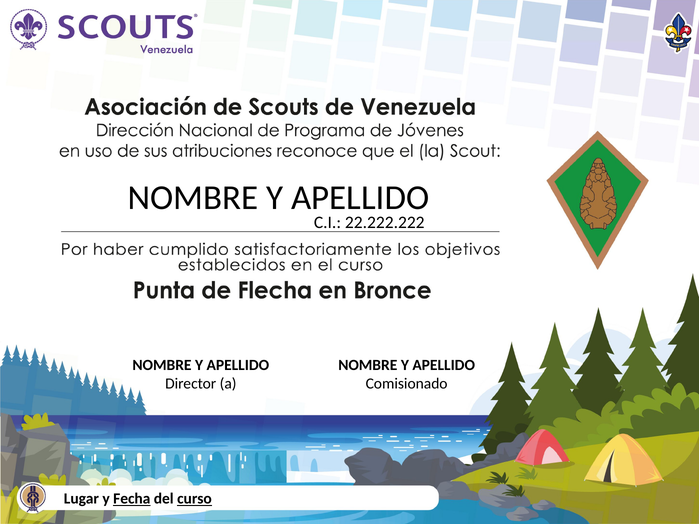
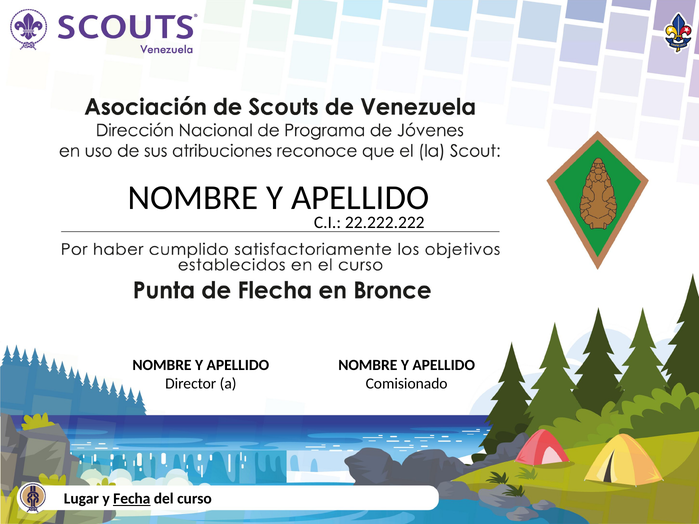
curso underline: present -> none (194, 499)
